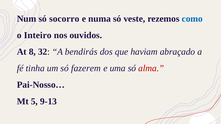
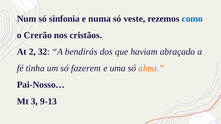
socorro: socorro -> sinfonia (64, 19)
Inteiro: Inteiro -> Crerão (38, 35)
ouvidos: ouvidos -> cristãos (86, 35)
8: 8 -> 2 (32, 52)
alma colour: red -> orange (151, 68)
5: 5 -> 3 (34, 102)
